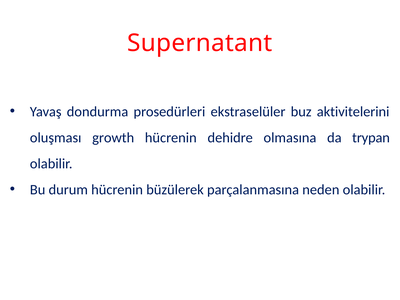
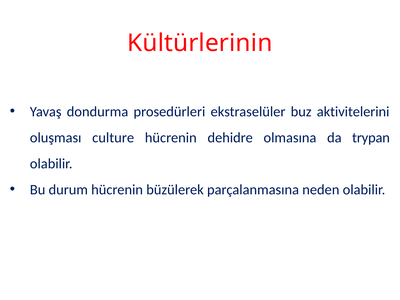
Supernatant: Supernatant -> Kültürlerinin (200, 43)
growth: growth -> culture (113, 138)
